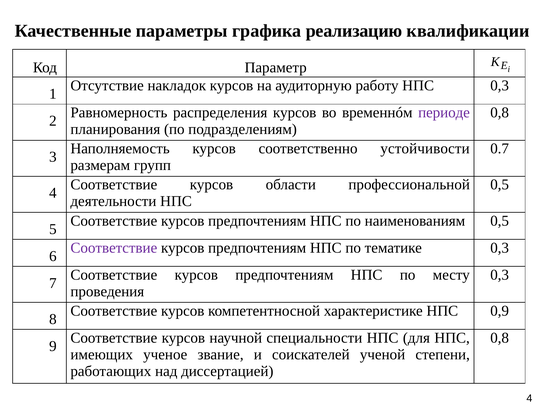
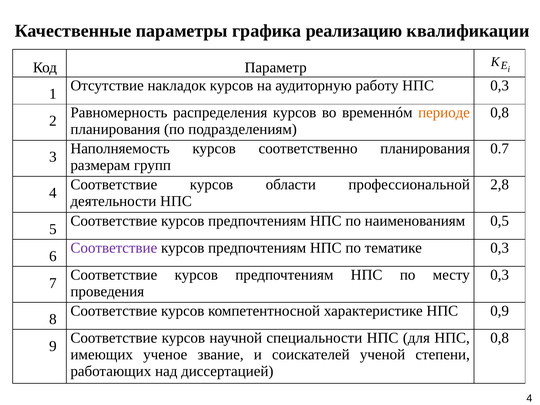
периоде colour: purple -> orange (444, 113)
соответственно устойчивости: устойчивости -> планирования (425, 149)
0,5: 0,5 -> 2,8 (500, 185)
